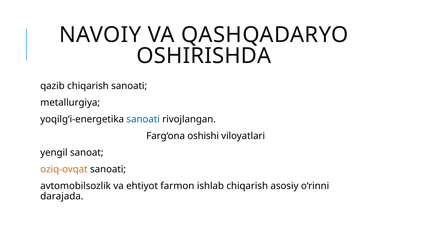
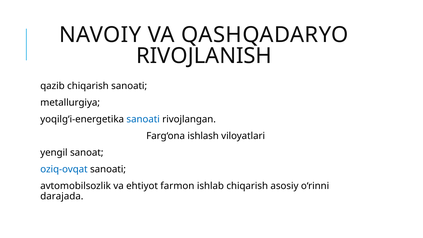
OSHIRISHDA: OSHIRISHDA -> RIVOJLANISH (204, 56)
oshishi: oshishi -> ishlash (203, 136)
oziq-ovqat colour: orange -> blue (64, 169)
